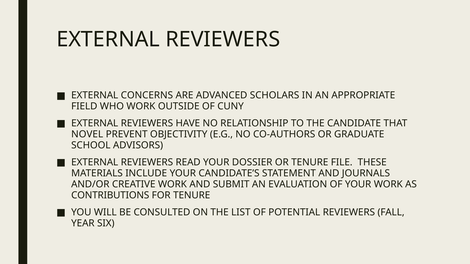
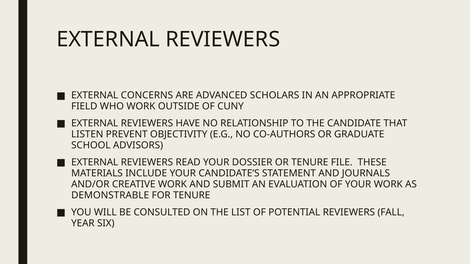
NOVEL: NOVEL -> LISTEN (87, 135)
CONTRIBUTIONS: CONTRIBUTIONS -> DEMONSTRABLE (110, 196)
